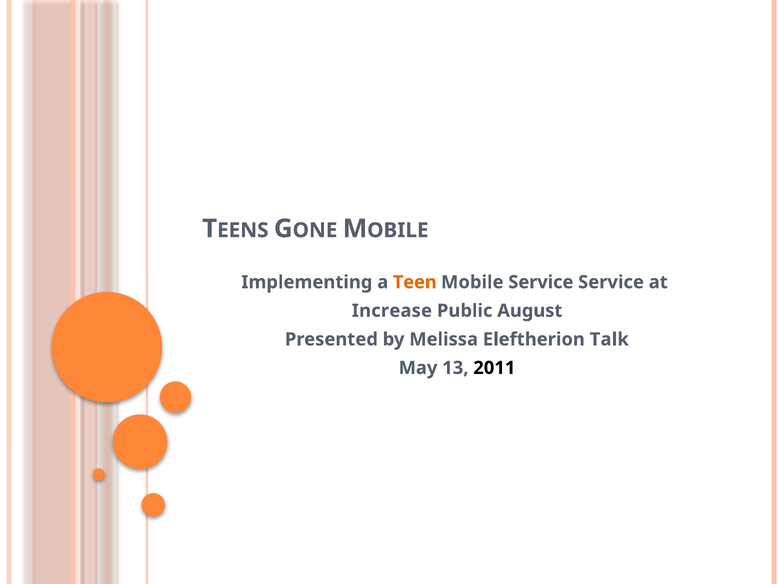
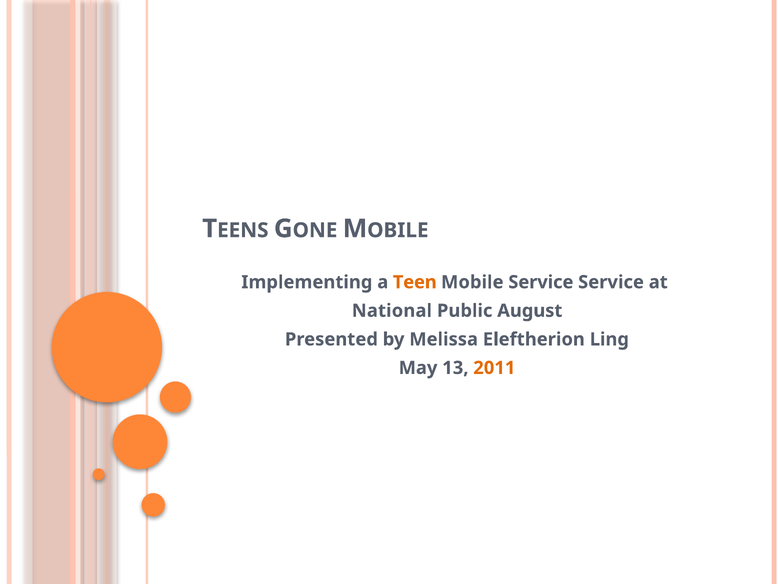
Increase: Increase -> National (392, 310)
Talk: Talk -> Ling (609, 339)
2011 colour: black -> orange (494, 368)
